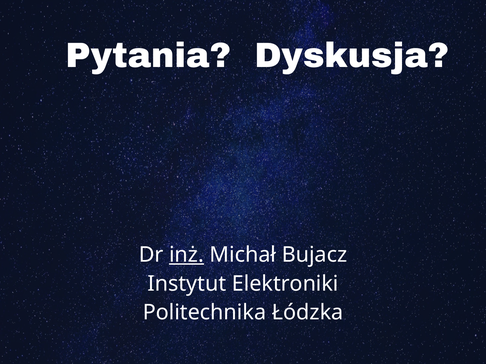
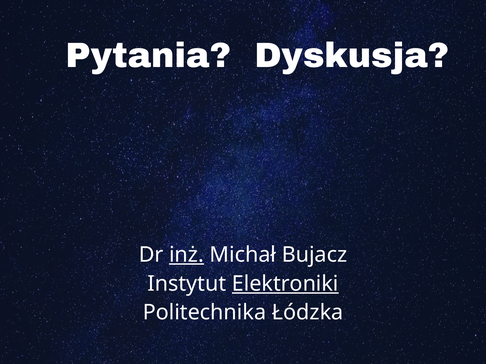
Elektroniki underline: none -> present (285, 284)
